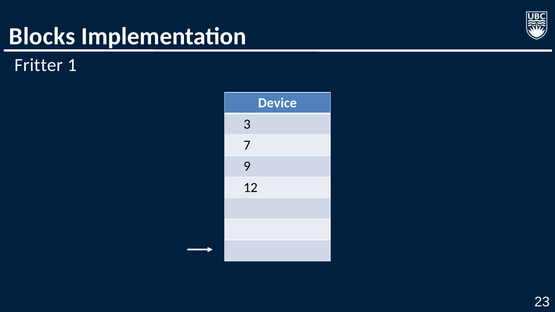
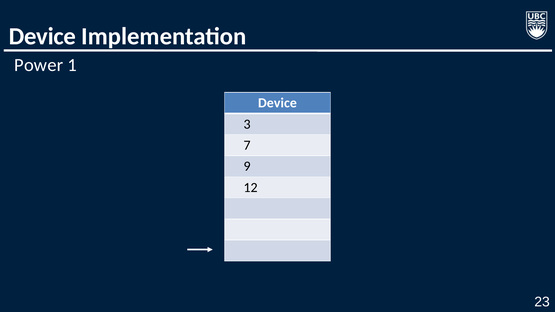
Blocks: Blocks -> Device (42, 36)
Fritter: Fritter -> Power (39, 65)
